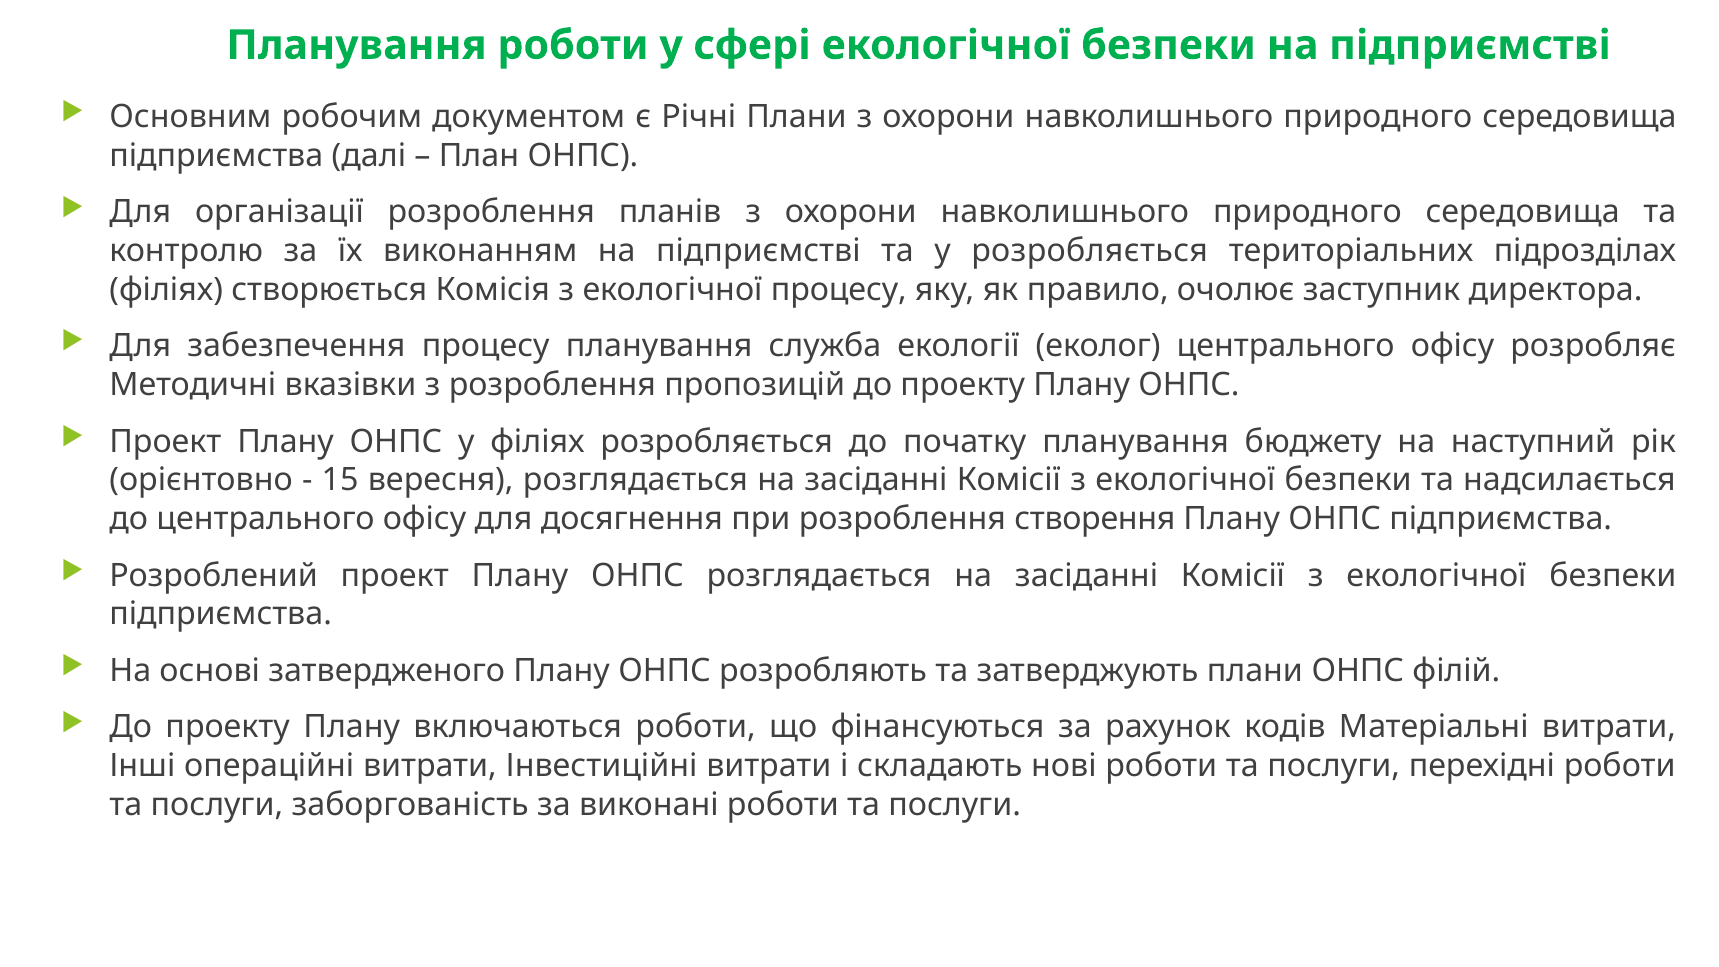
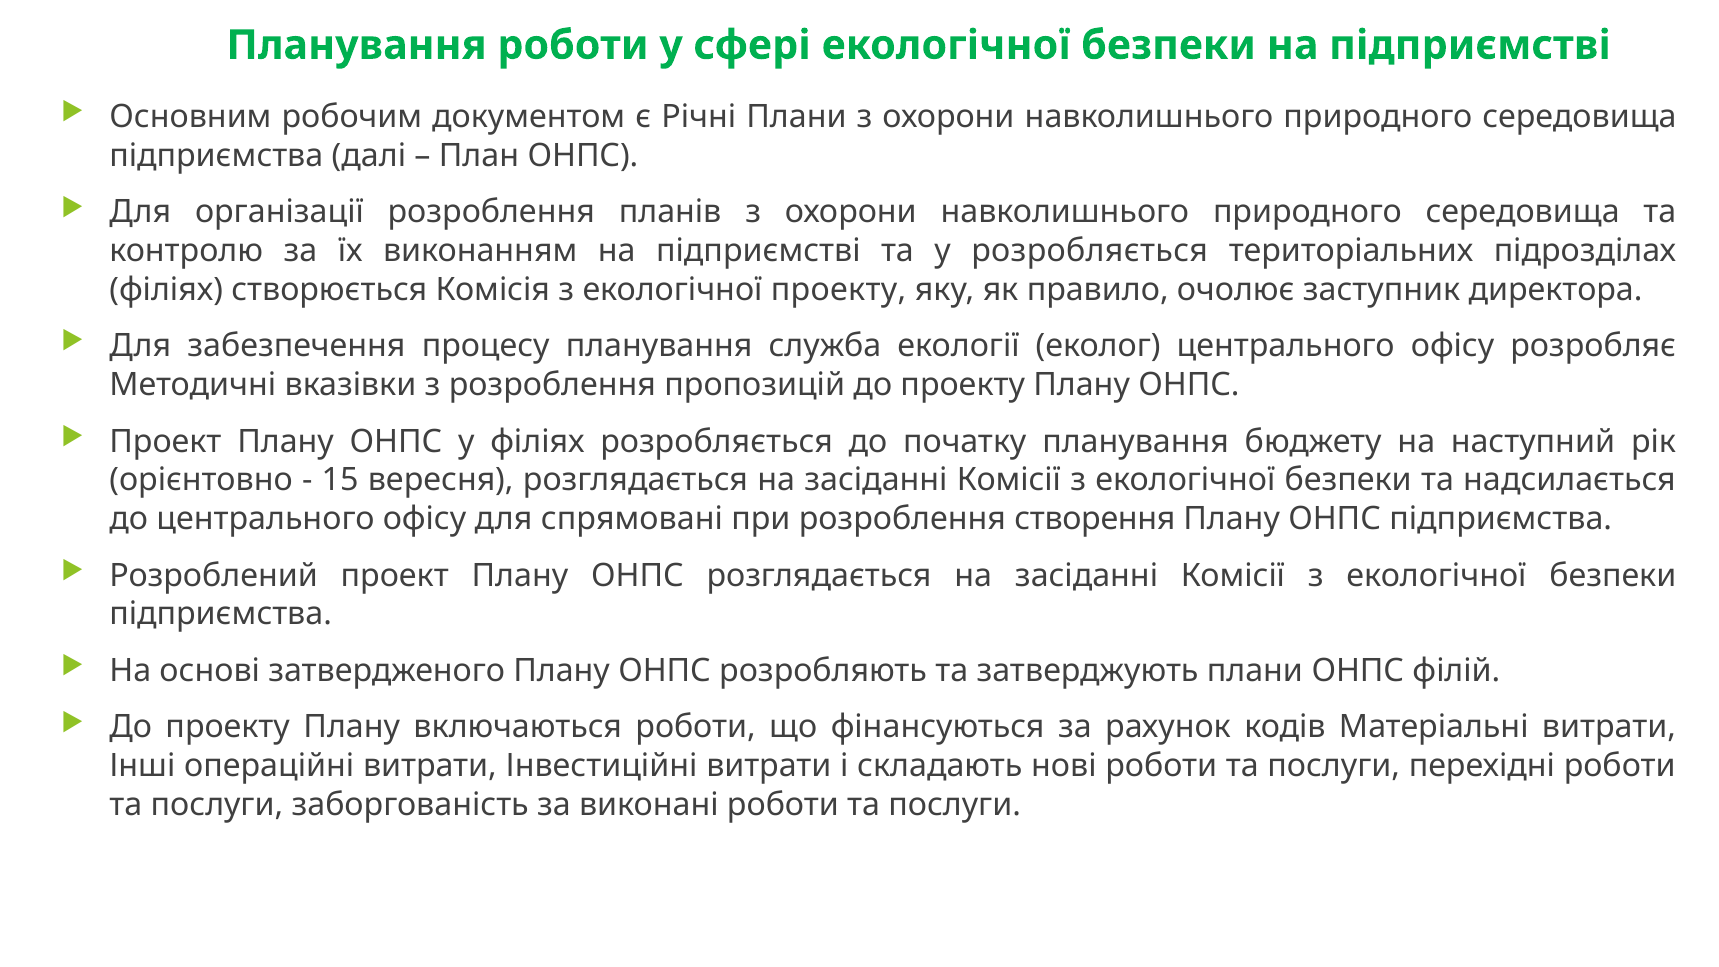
екологічної процесу: процесу -> проекту (839, 290)
досягнення: досягнення -> спрямовані (632, 519)
